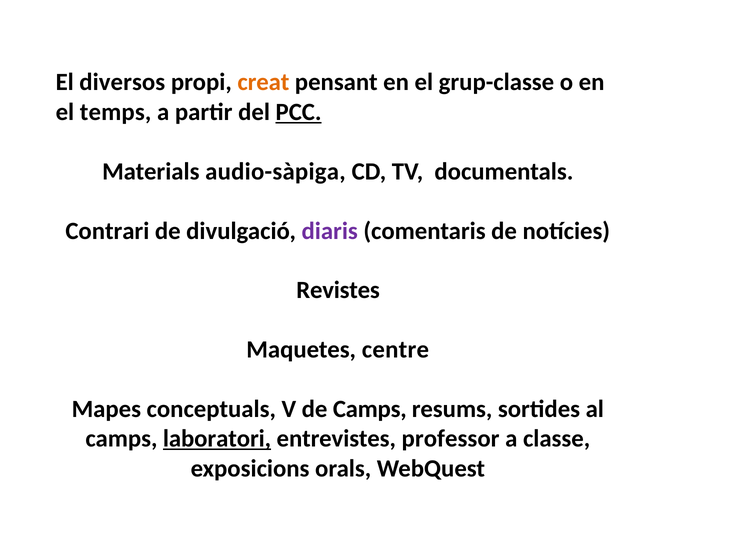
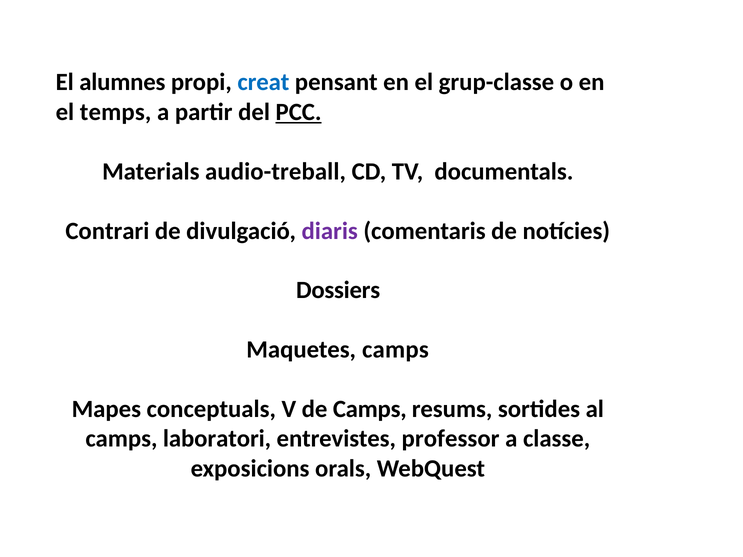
diversos: diversos -> alumnes (122, 82)
creat colour: orange -> blue (263, 82)
audio-sàpiga: audio-sàpiga -> audio-treball (276, 172)
Revistes: Revistes -> Dossiers (338, 290)
Maquetes centre: centre -> camps (395, 350)
laboratori underline: present -> none (217, 439)
